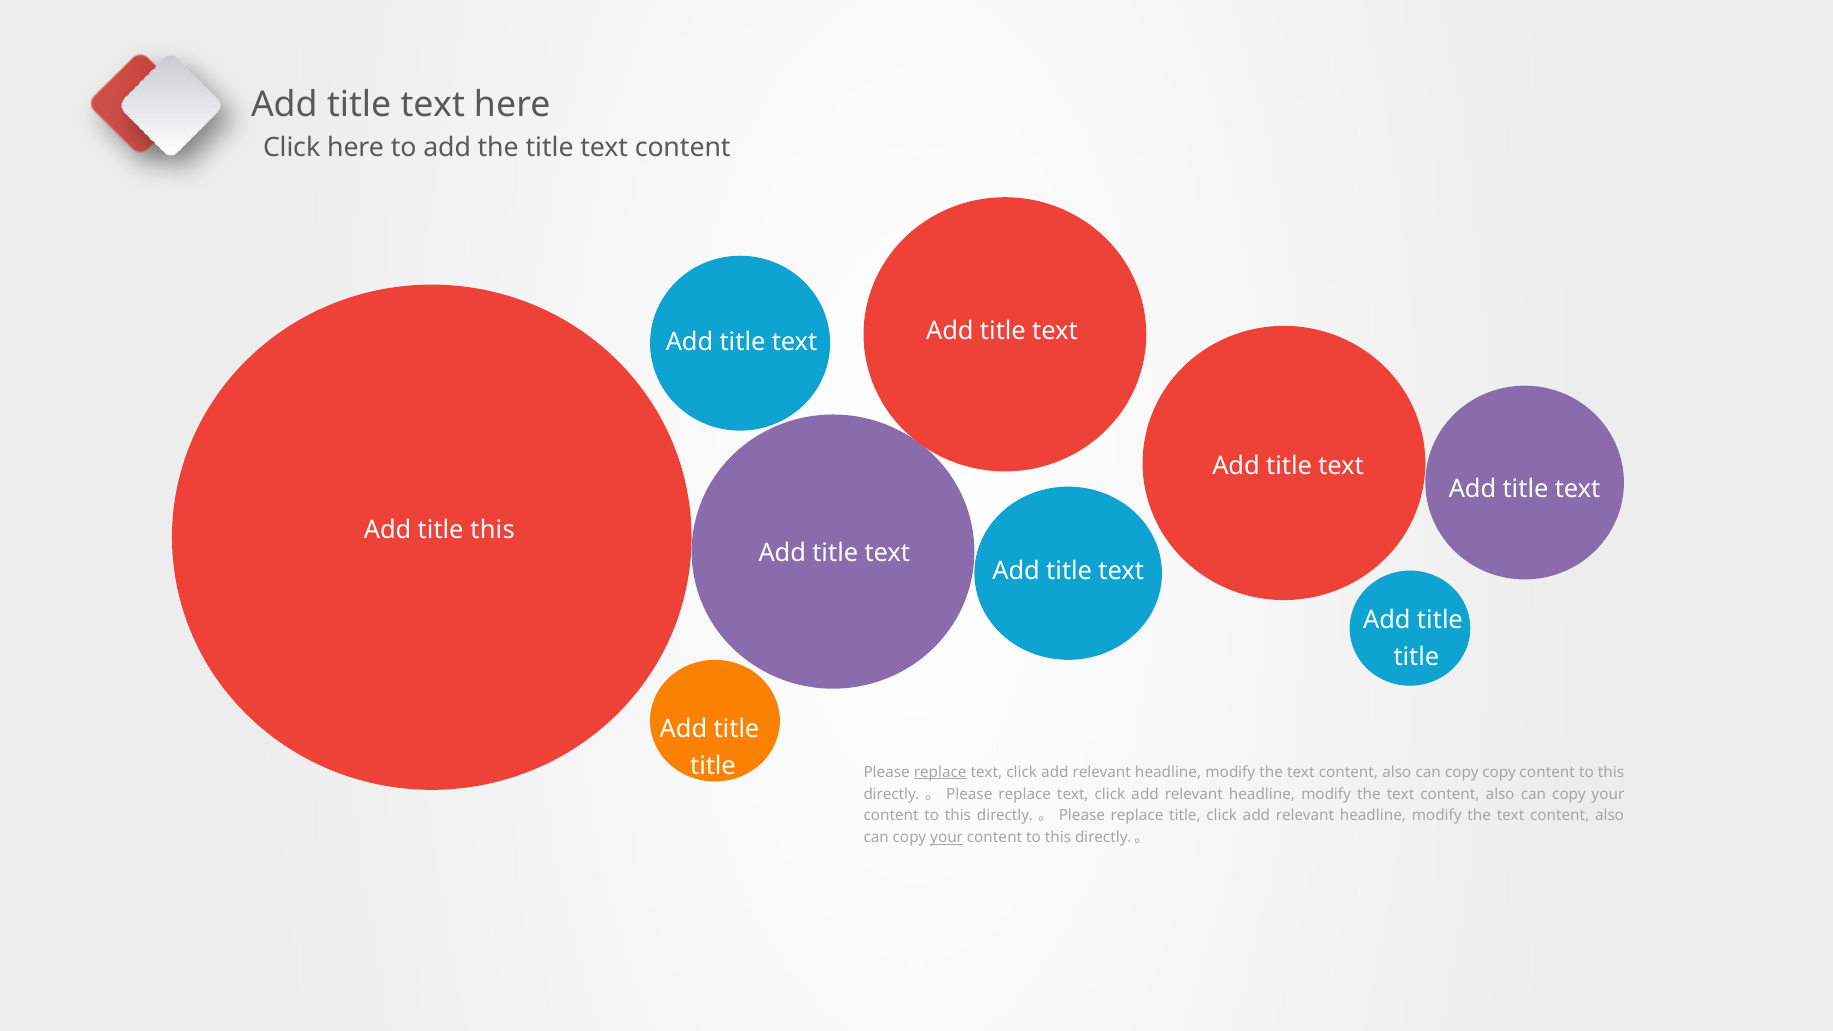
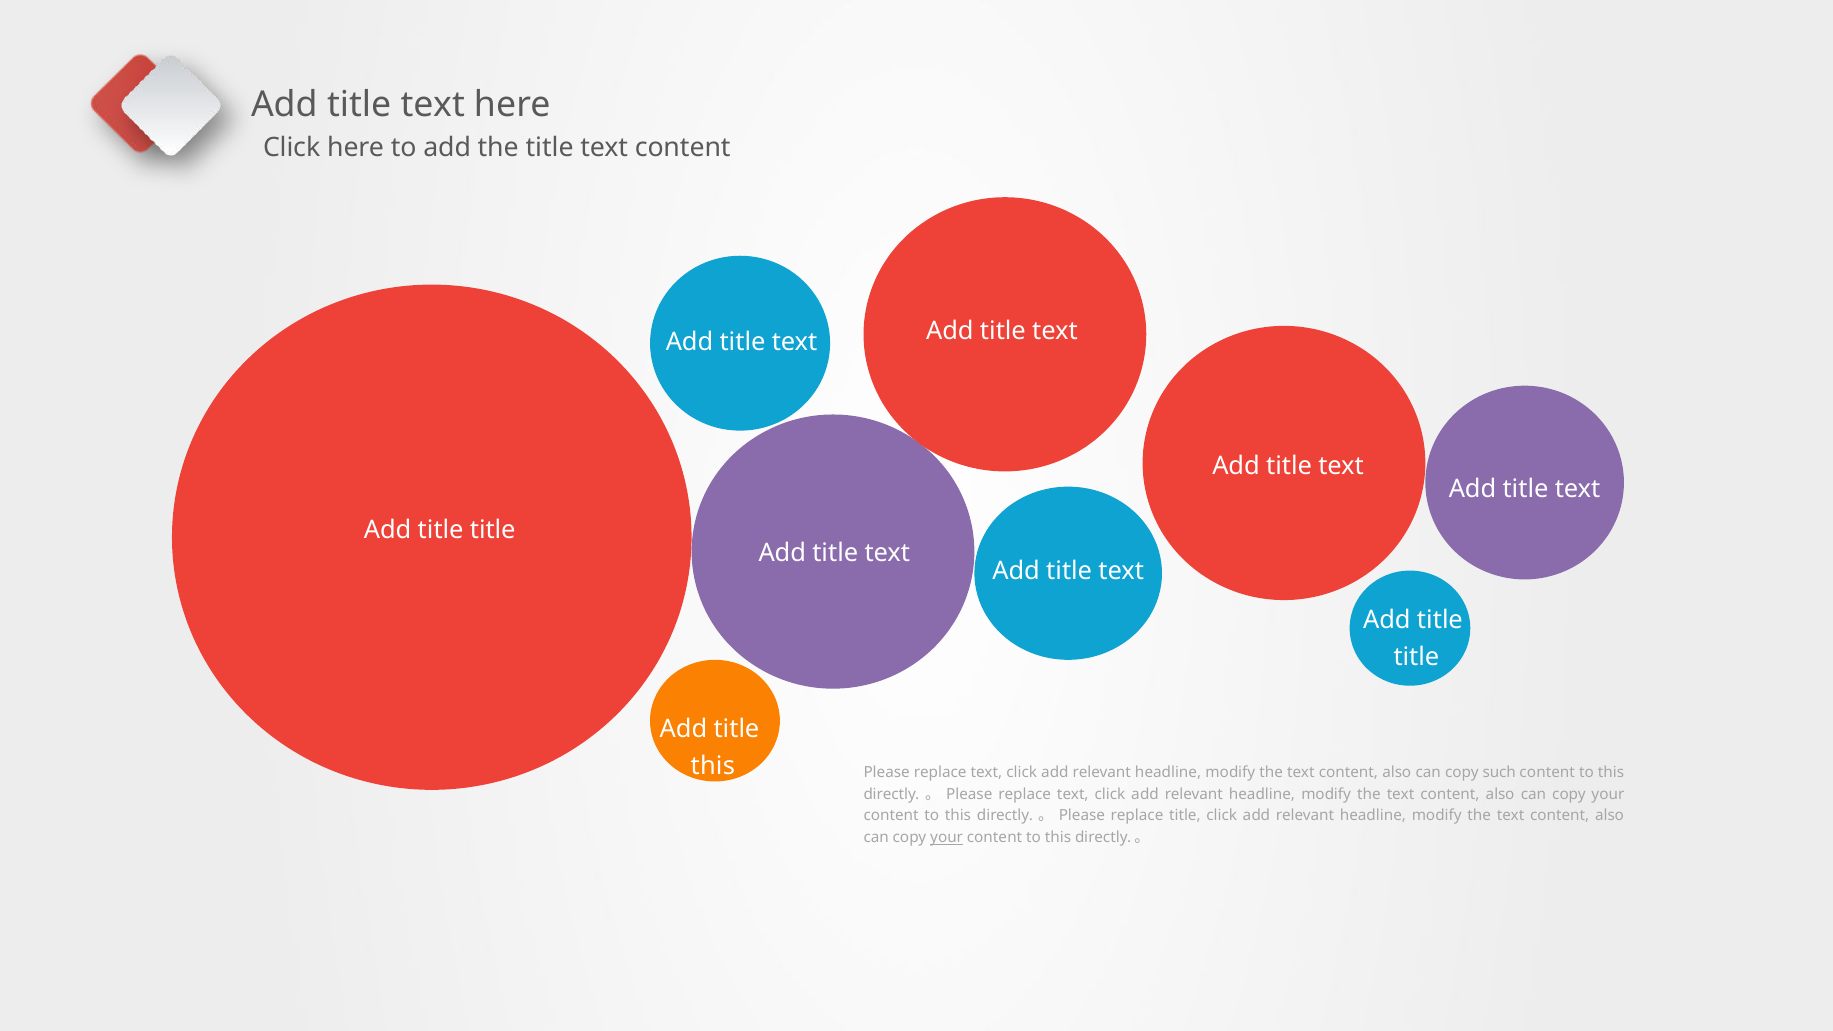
this: this -> title (493, 530)
title: title -> this (713, 766)
replace underline: present -> none (940, 772)
copy copy: copy -> such (1499, 772)
